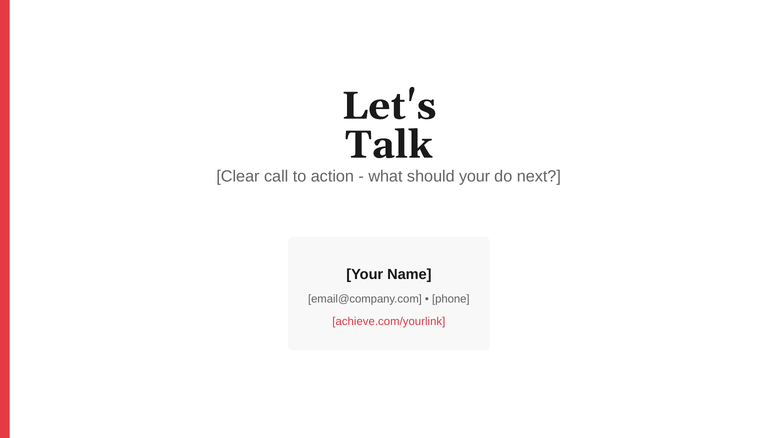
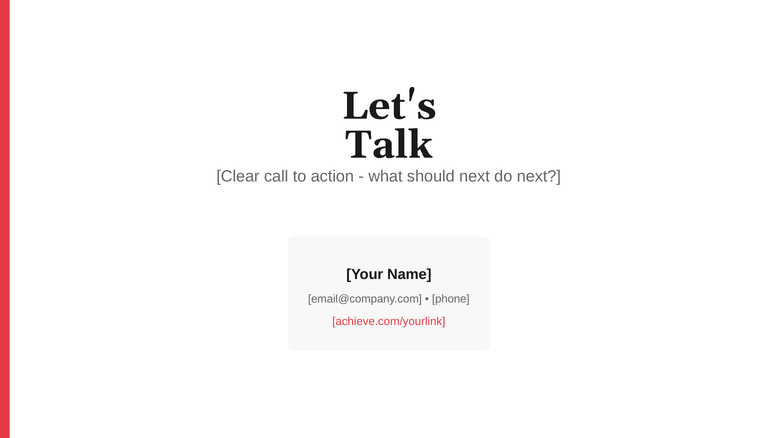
should your: your -> next (474, 176)
